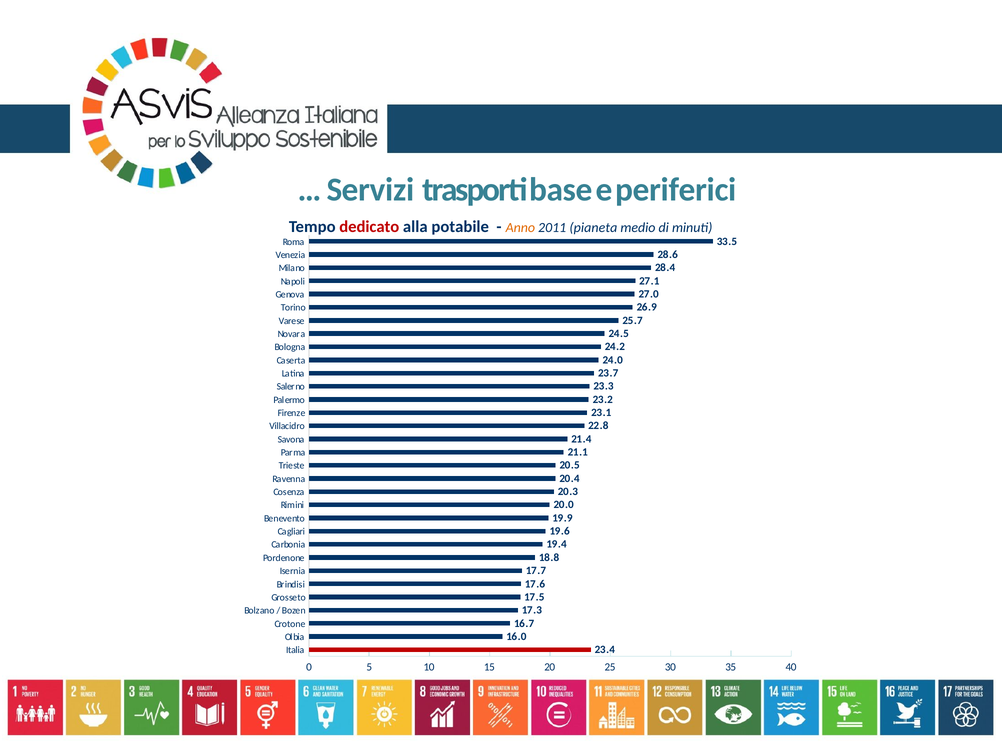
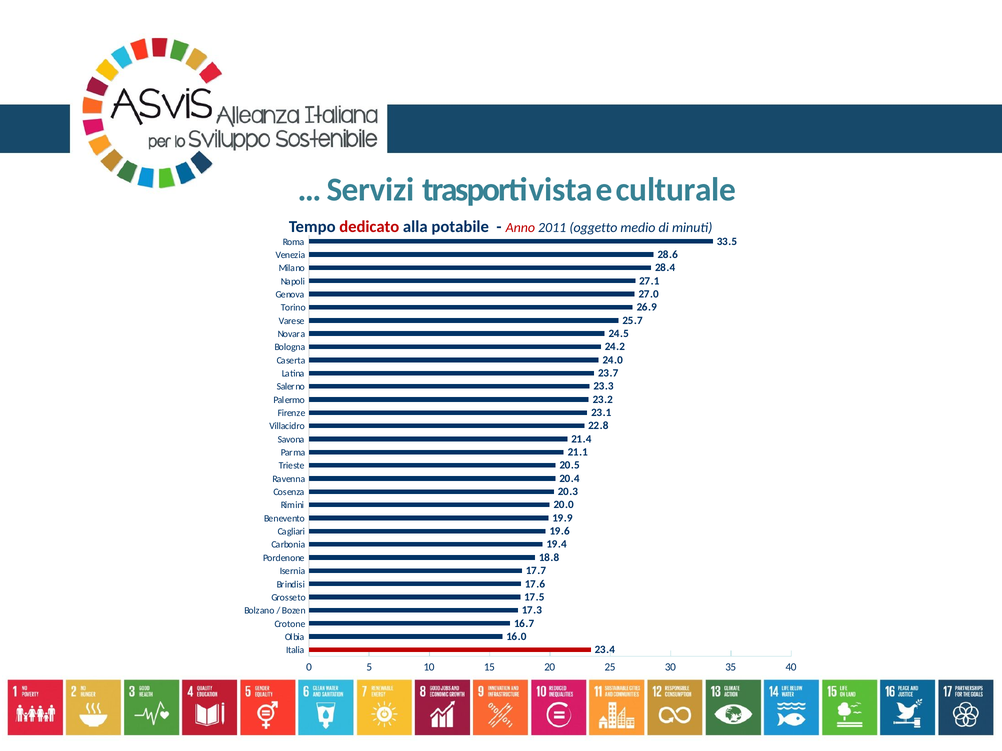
base: base -> vista (561, 190)
periferici: periferici -> culturale (676, 190)
Anno colour: orange -> red (520, 228)
pianeta: pianeta -> oggetto (593, 228)
